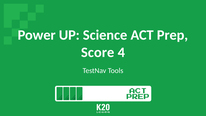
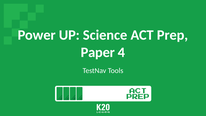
Score: Score -> Paper (98, 52)
